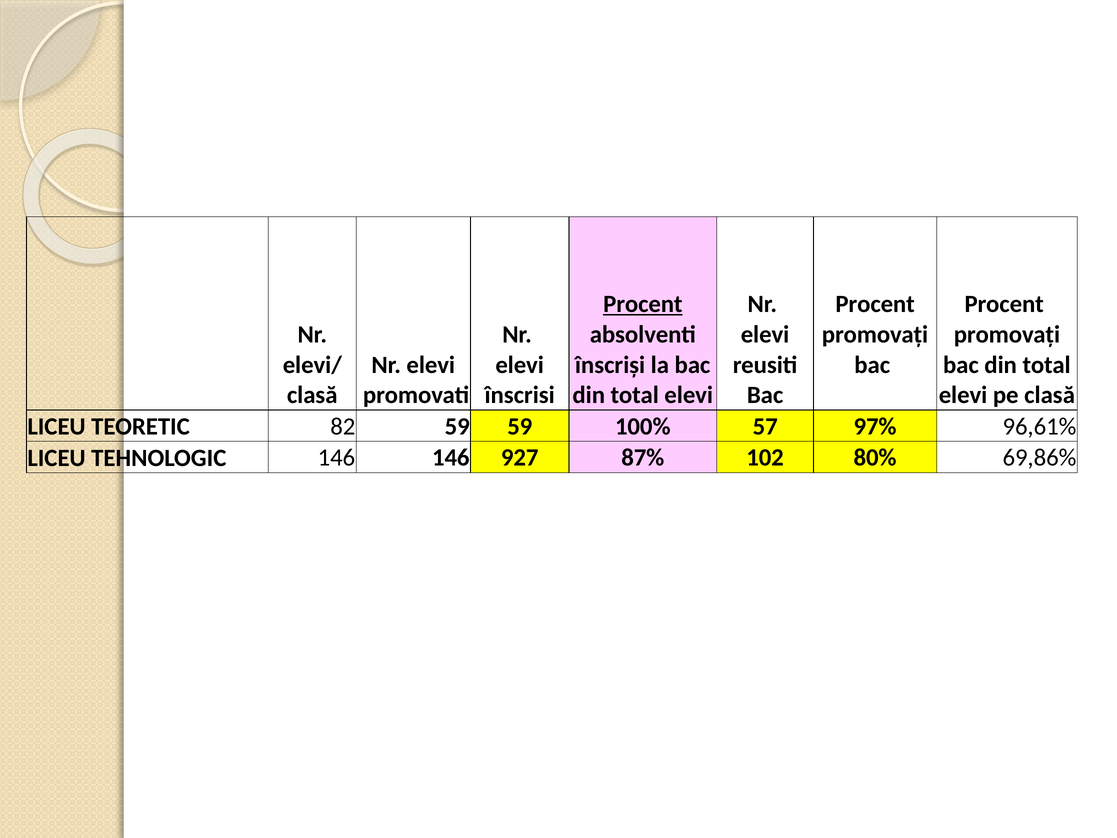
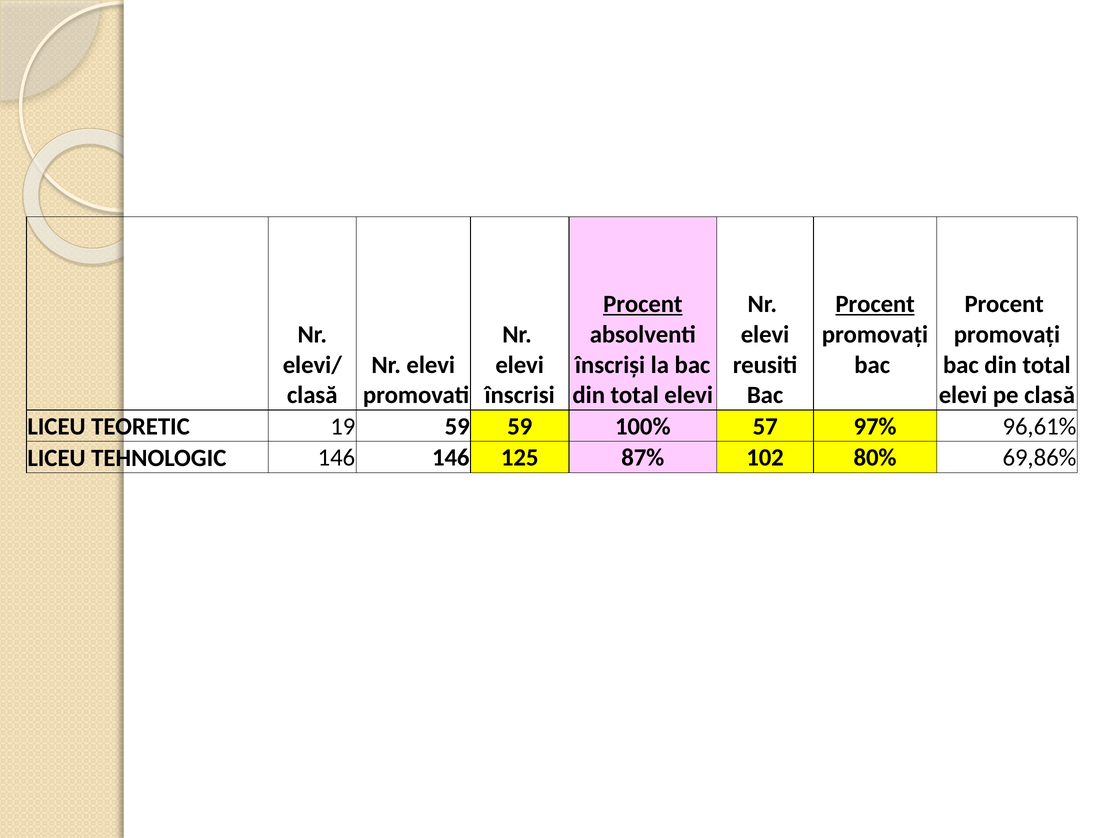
Procent underline: none -> present (875, 304)
82: 82 -> 19 (343, 426)
927: 927 -> 125 (520, 458)
